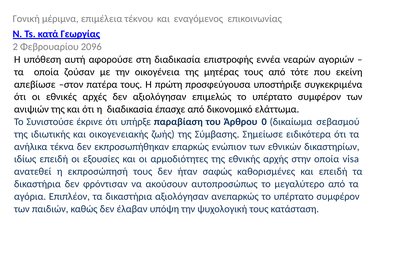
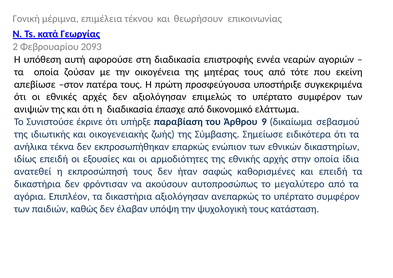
εναγόμενος: εναγόμενος -> θεωρήσουν (198, 19)
2096: 2096 -> 2093 (91, 47)
0: 0 -> 9 (264, 122)
visa: visa -> ίδια (351, 159)
